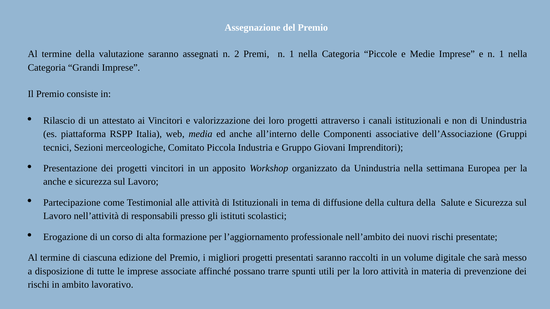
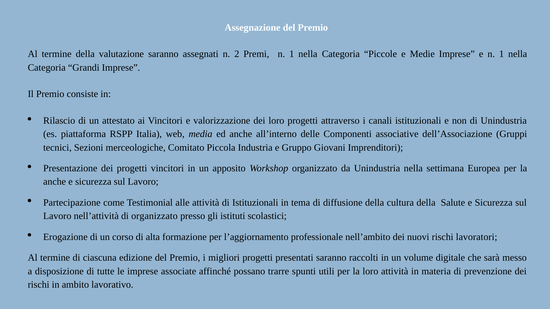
di responsabili: responsabili -> organizzato (154, 216)
presentate: presentate -> lavoratori (477, 237)
